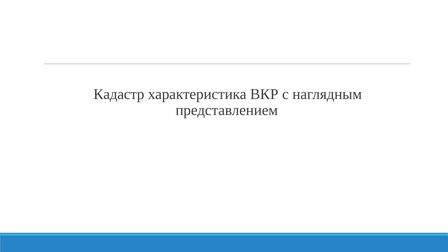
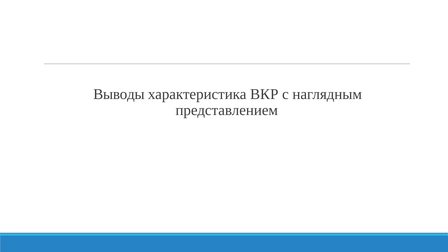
Кадастр: Кадастр -> Выводы (119, 94)
